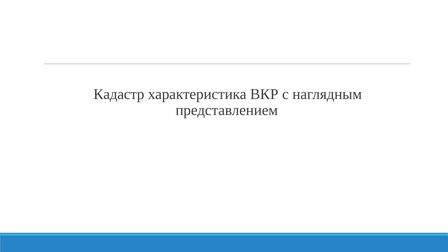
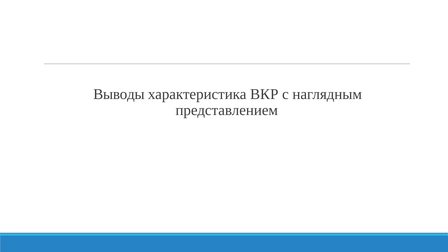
Кадастр: Кадастр -> Выводы (119, 94)
